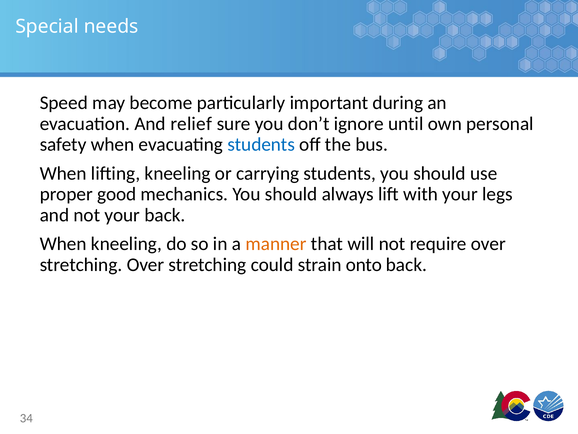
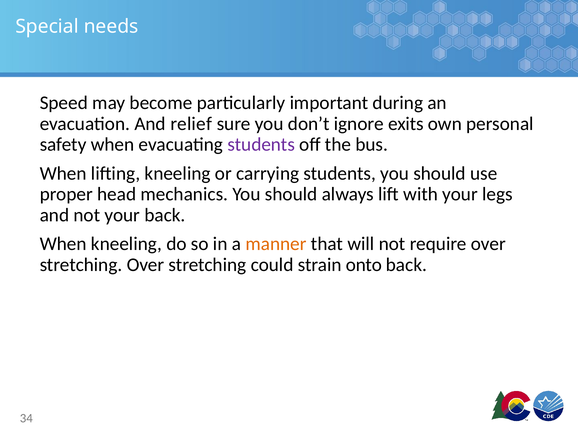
until: until -> exits (406, 124)
students colour: blue -> purple (261, 144)
good: good -> head (117, 194)
